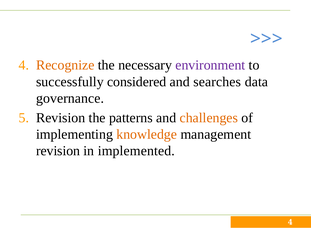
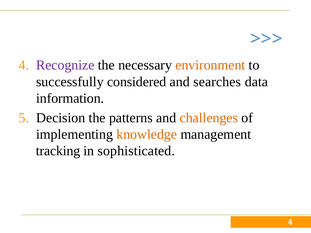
Recognize colour: orange -> purple (65, 65)
environment colour: purple -> orange (210, 65)
governance: governance -> information (70, 98)
Revision: Revision -> Decision (61, 118)
revision: revision -> tracking (58, 151)
implemented: implemented -> sophisticated (136, 151)
